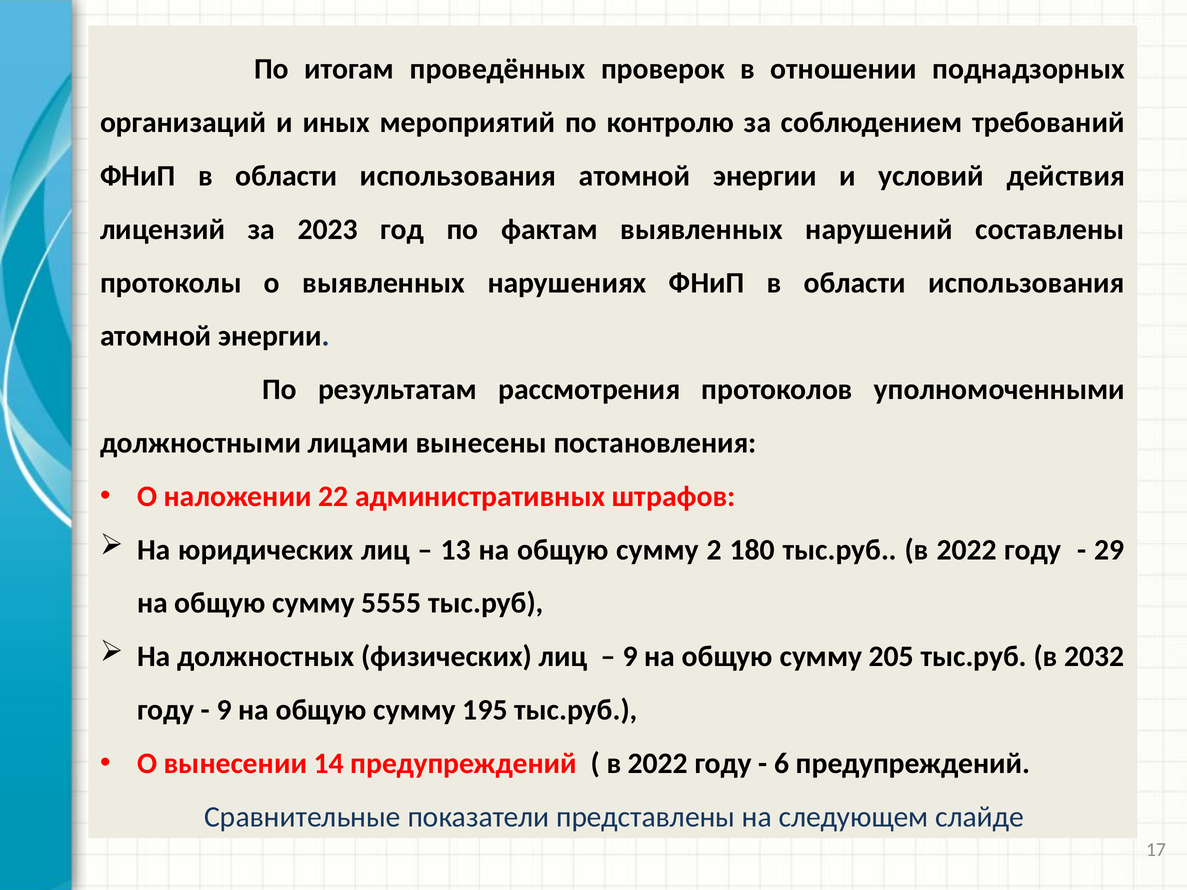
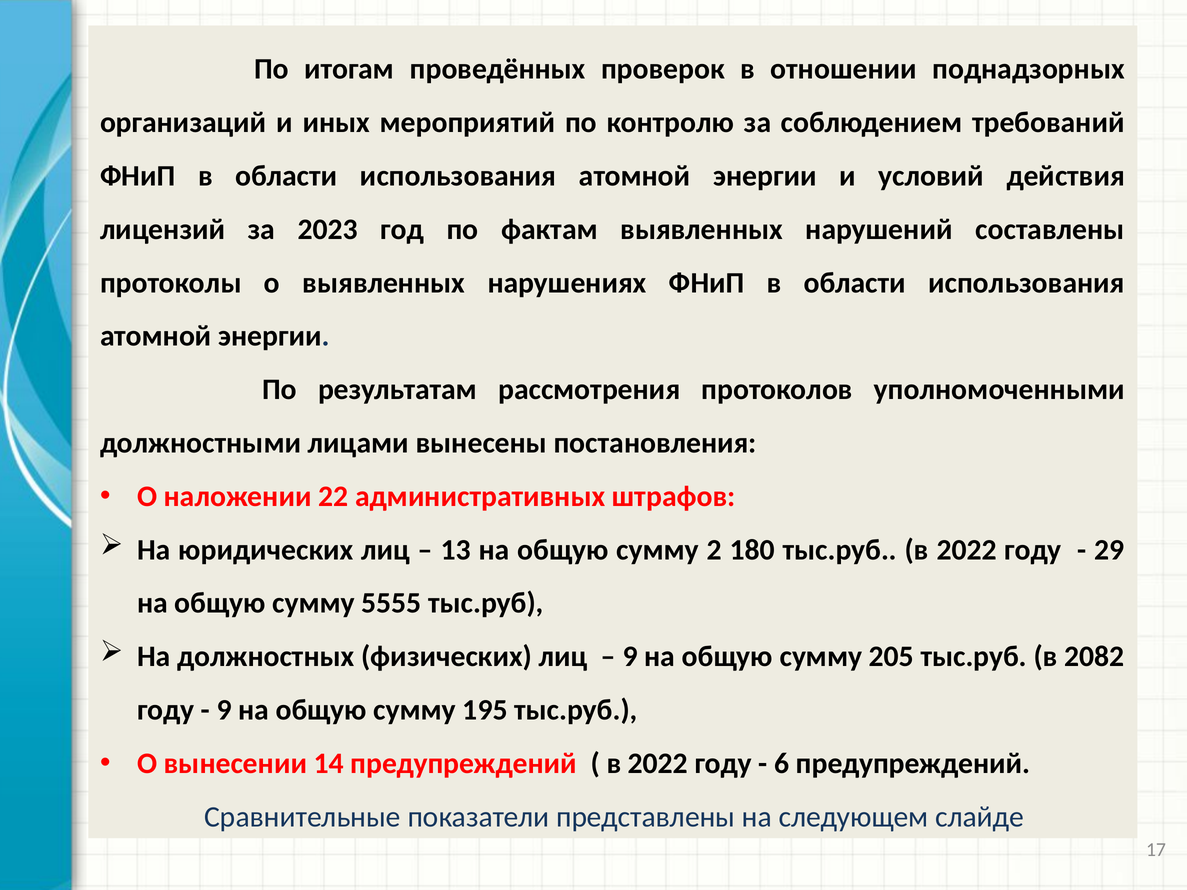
2032: 2032 -> 2082 (1094, 657)
